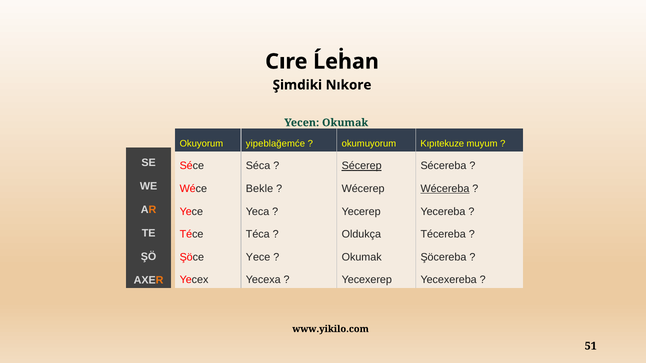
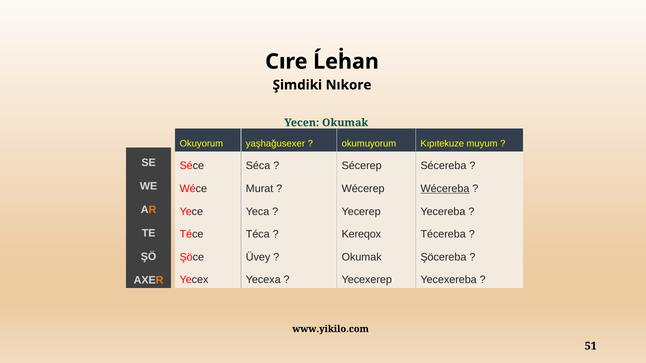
yipeblağemće: yipeblağemće -> yaşhağusexer (275, 144)
Sécerep underline: present -> none (362, 166)
Bekle: Bekle -> Murat (260, 189)
Oldukça: Oldukça -> Kereqox (361, 235)
Şöce Yece: Yece -> Üvey (258, 257)
